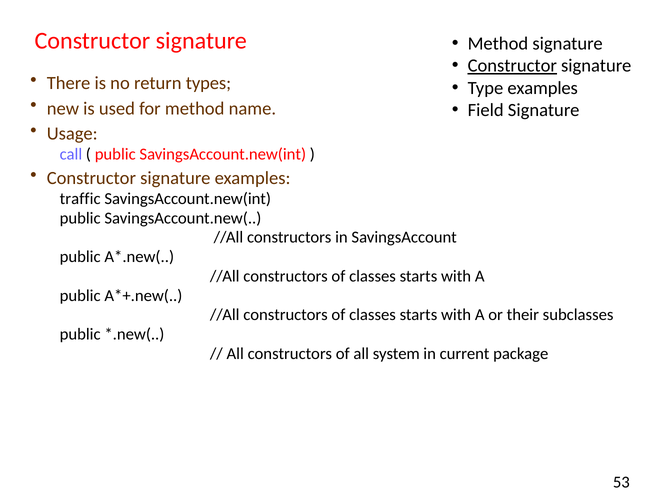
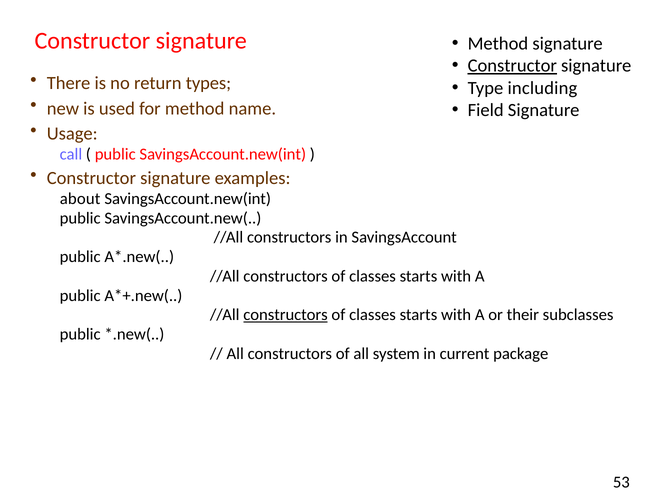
Type examples: examples -> including (542, 88)
traffic: traffic -> about (80, 199)
constructors underline: none -> present (286, 315)
